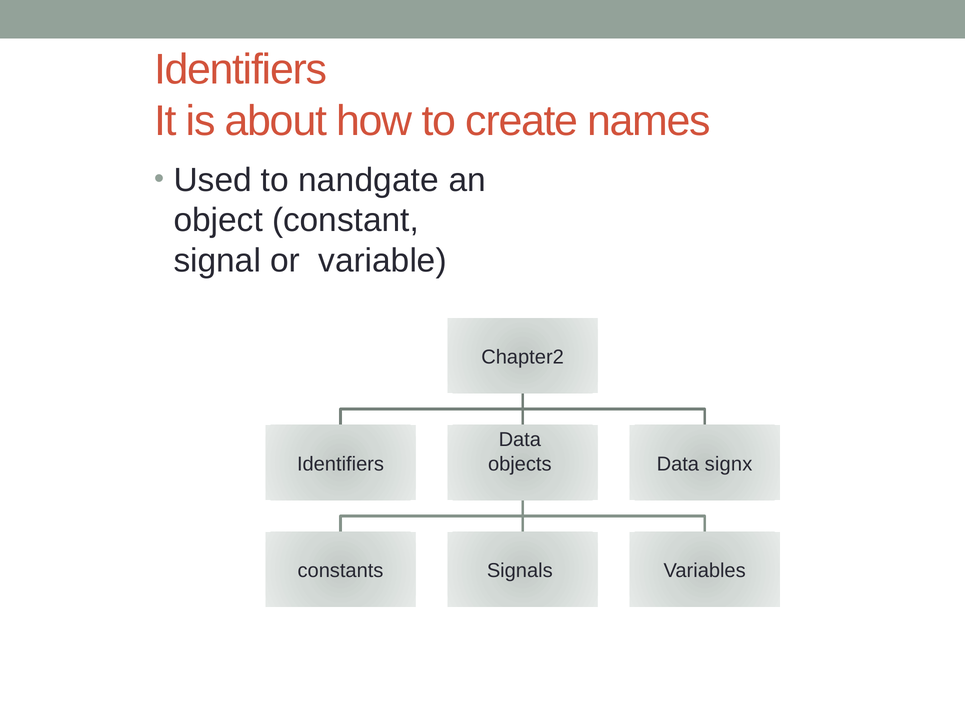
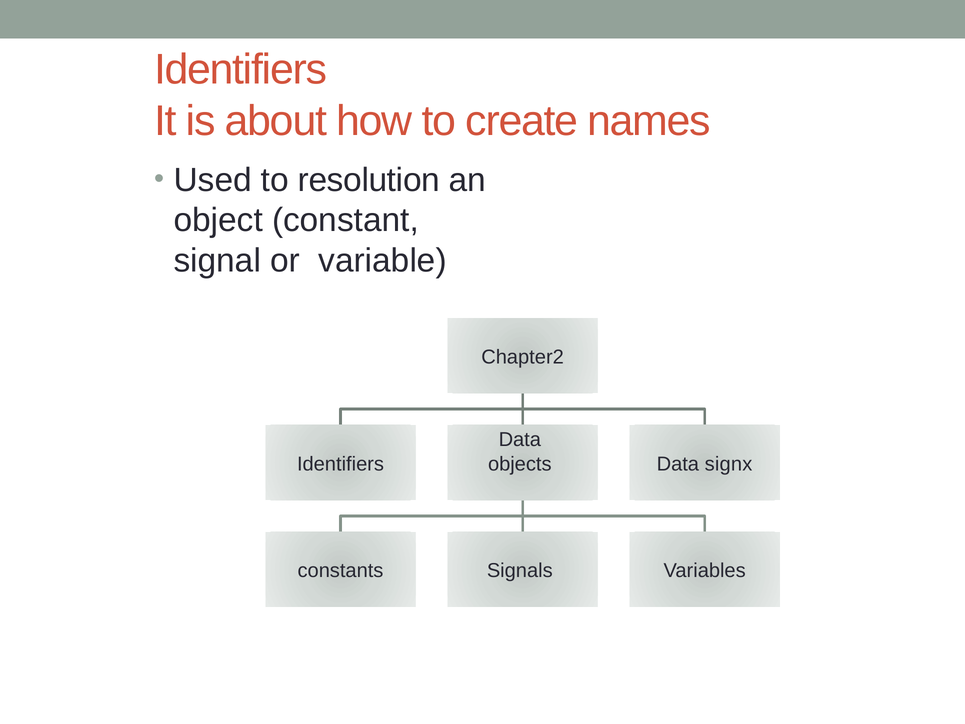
nandgate: nandgate -> resolution (369, 180)
